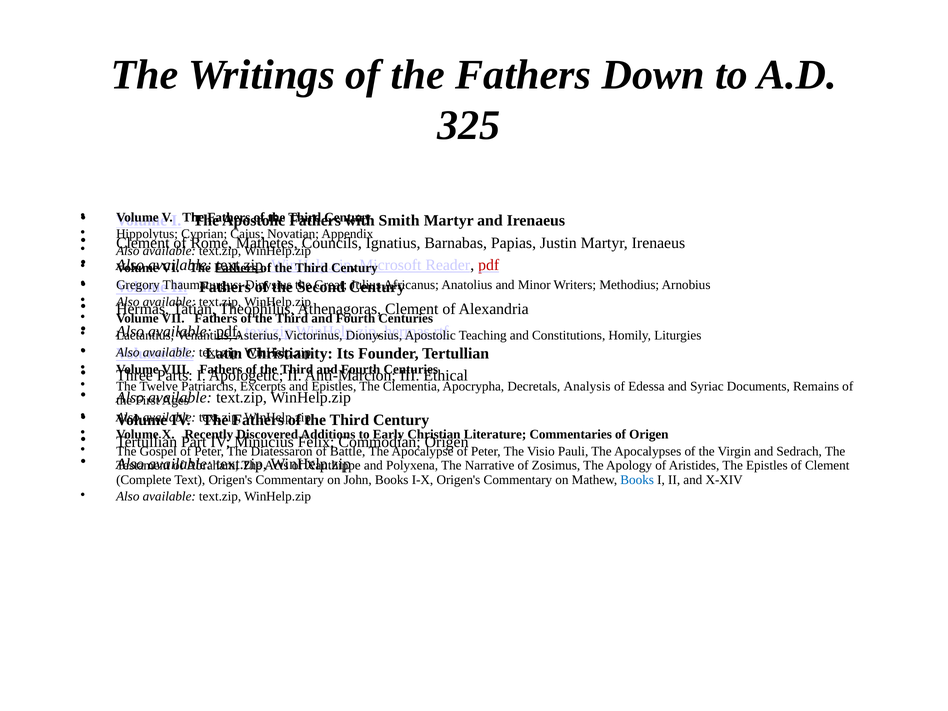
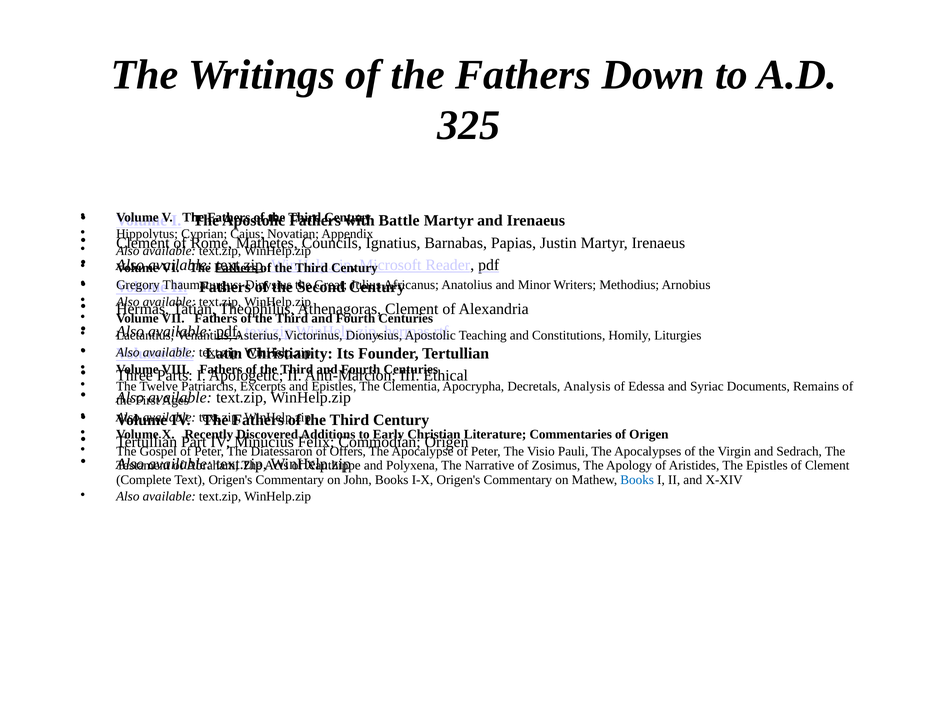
Smith: Smith -> Battle (399, 221)
pdf colour: red -> black (489, 265)
Battle: Battle -> Offers (348, 451)
